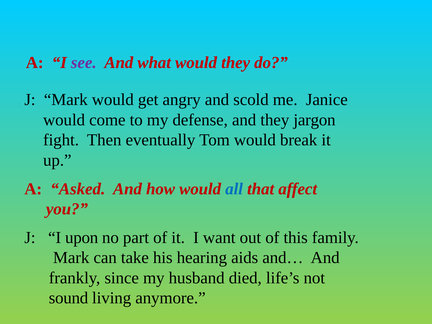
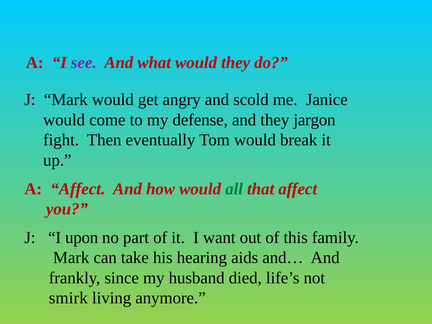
A Asked: Asked -> Affect (78, 189)
all colour: blue -> green (234, 189)
sound: sound -> smirk (68, 298)
